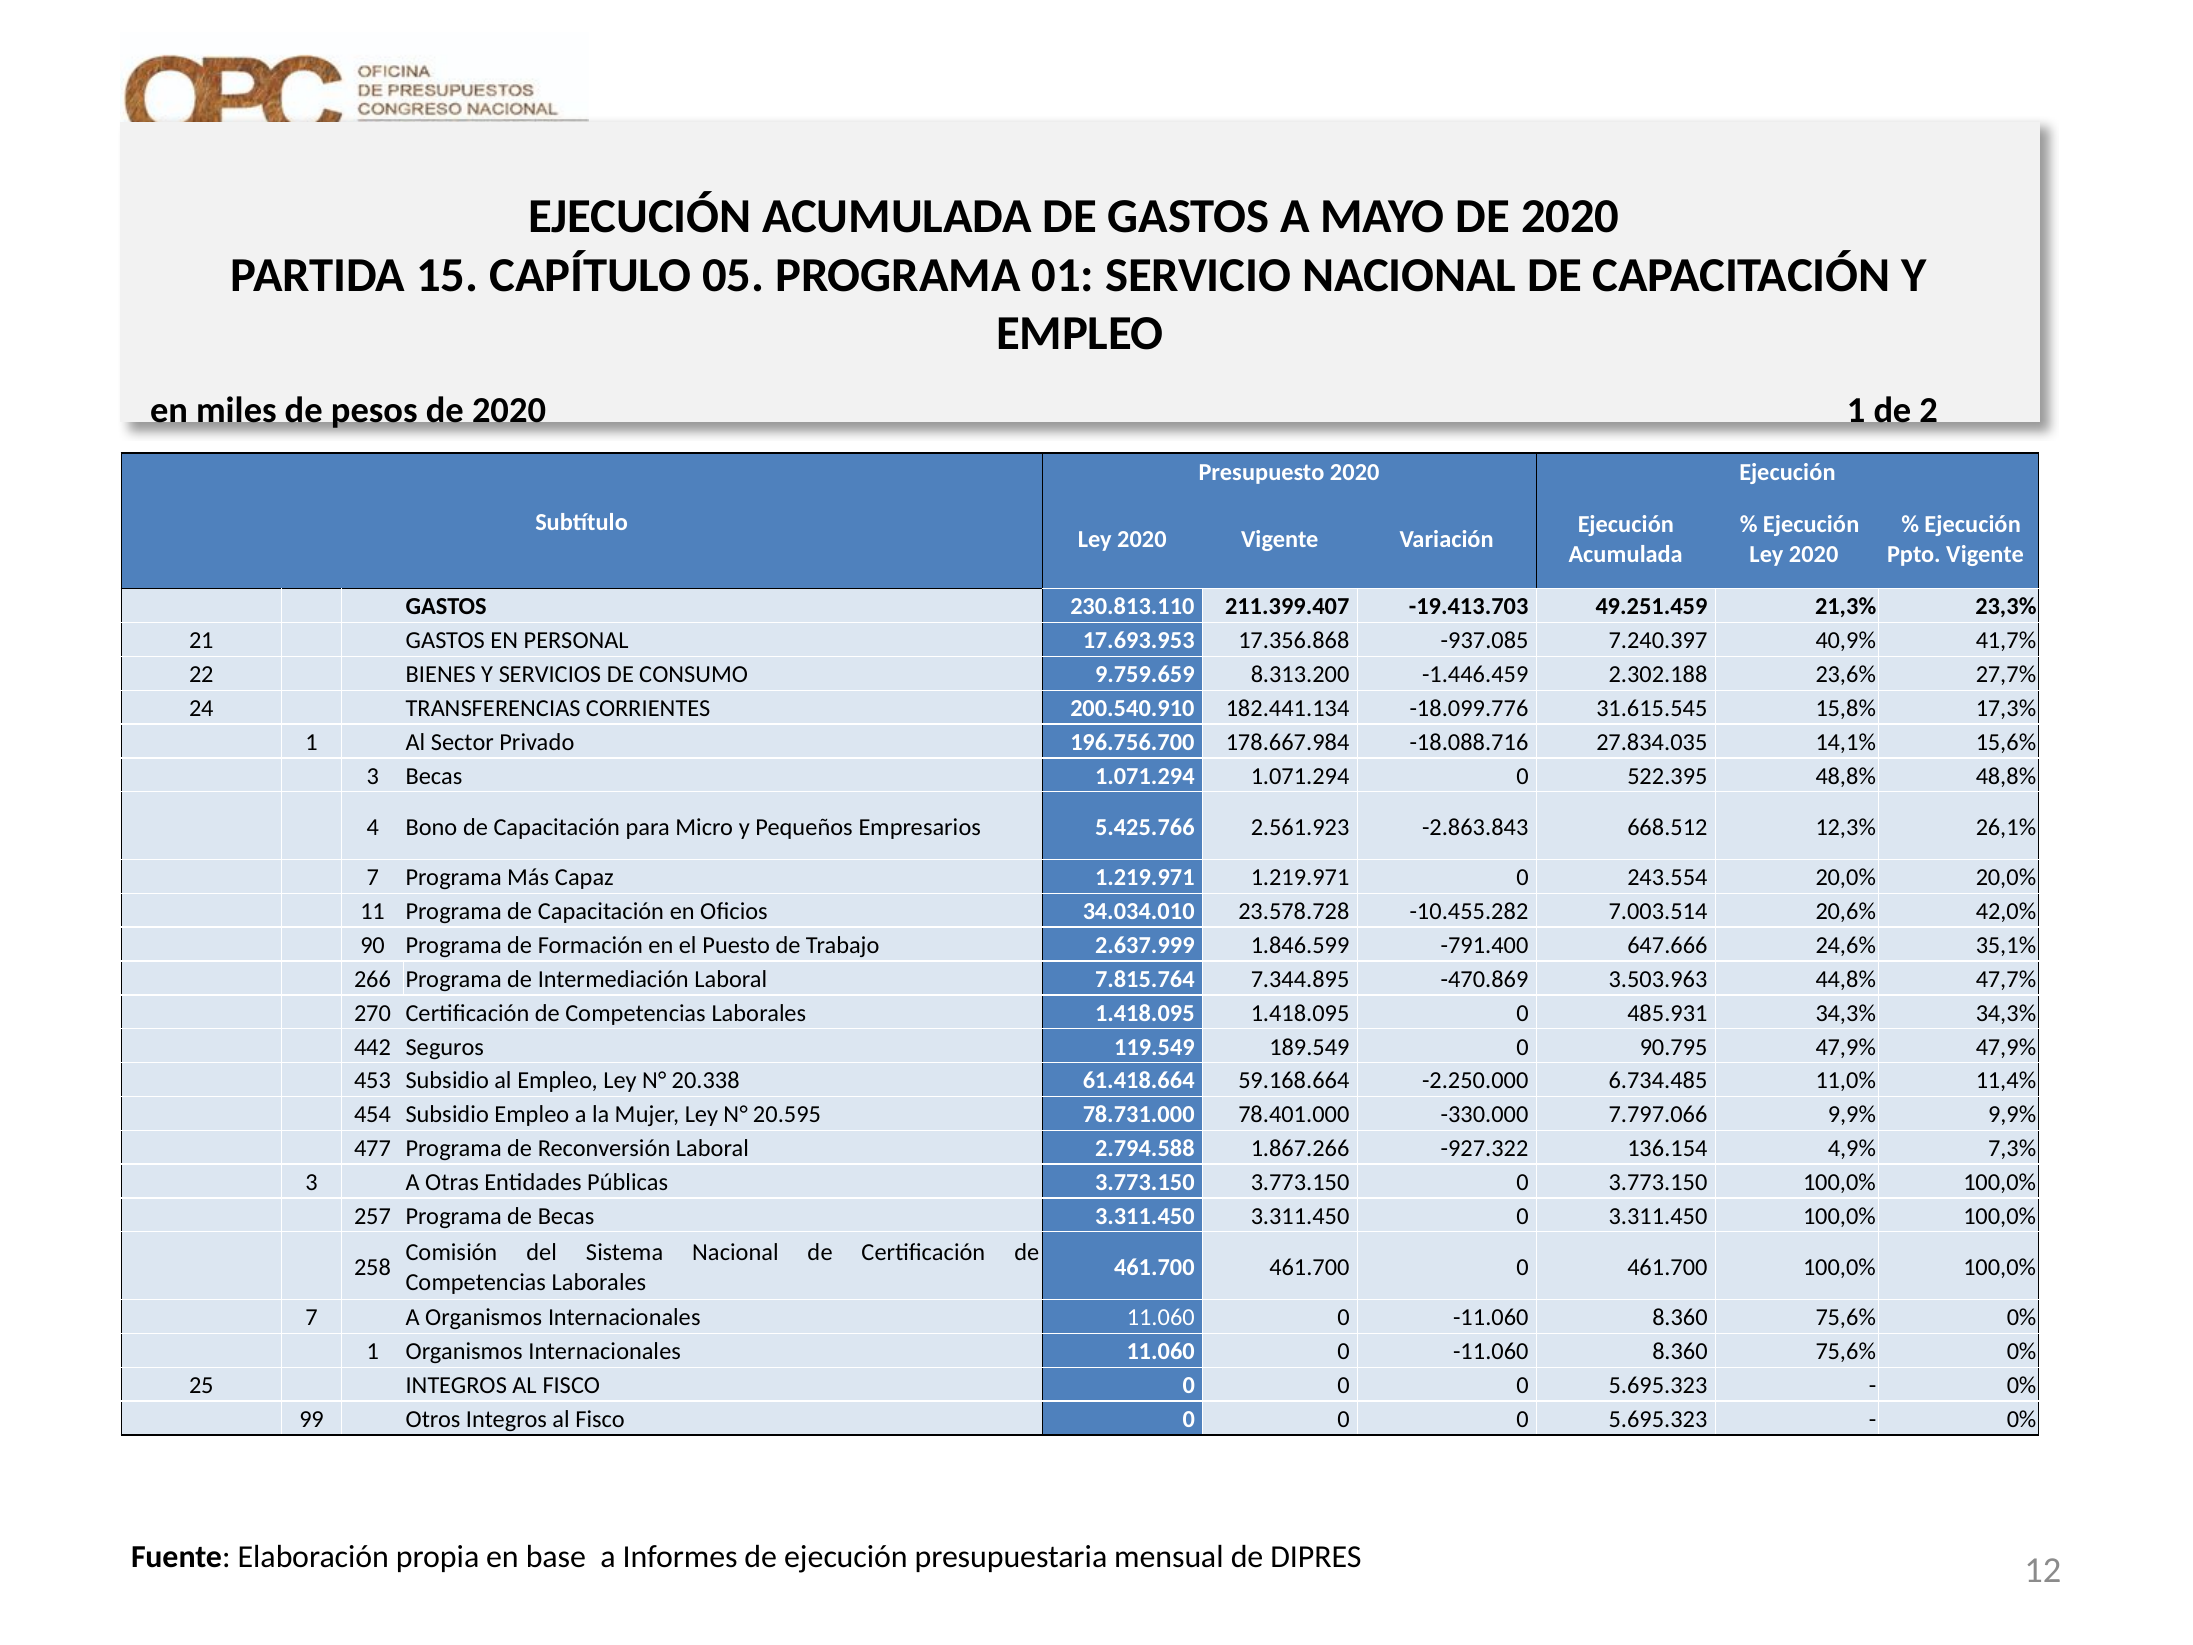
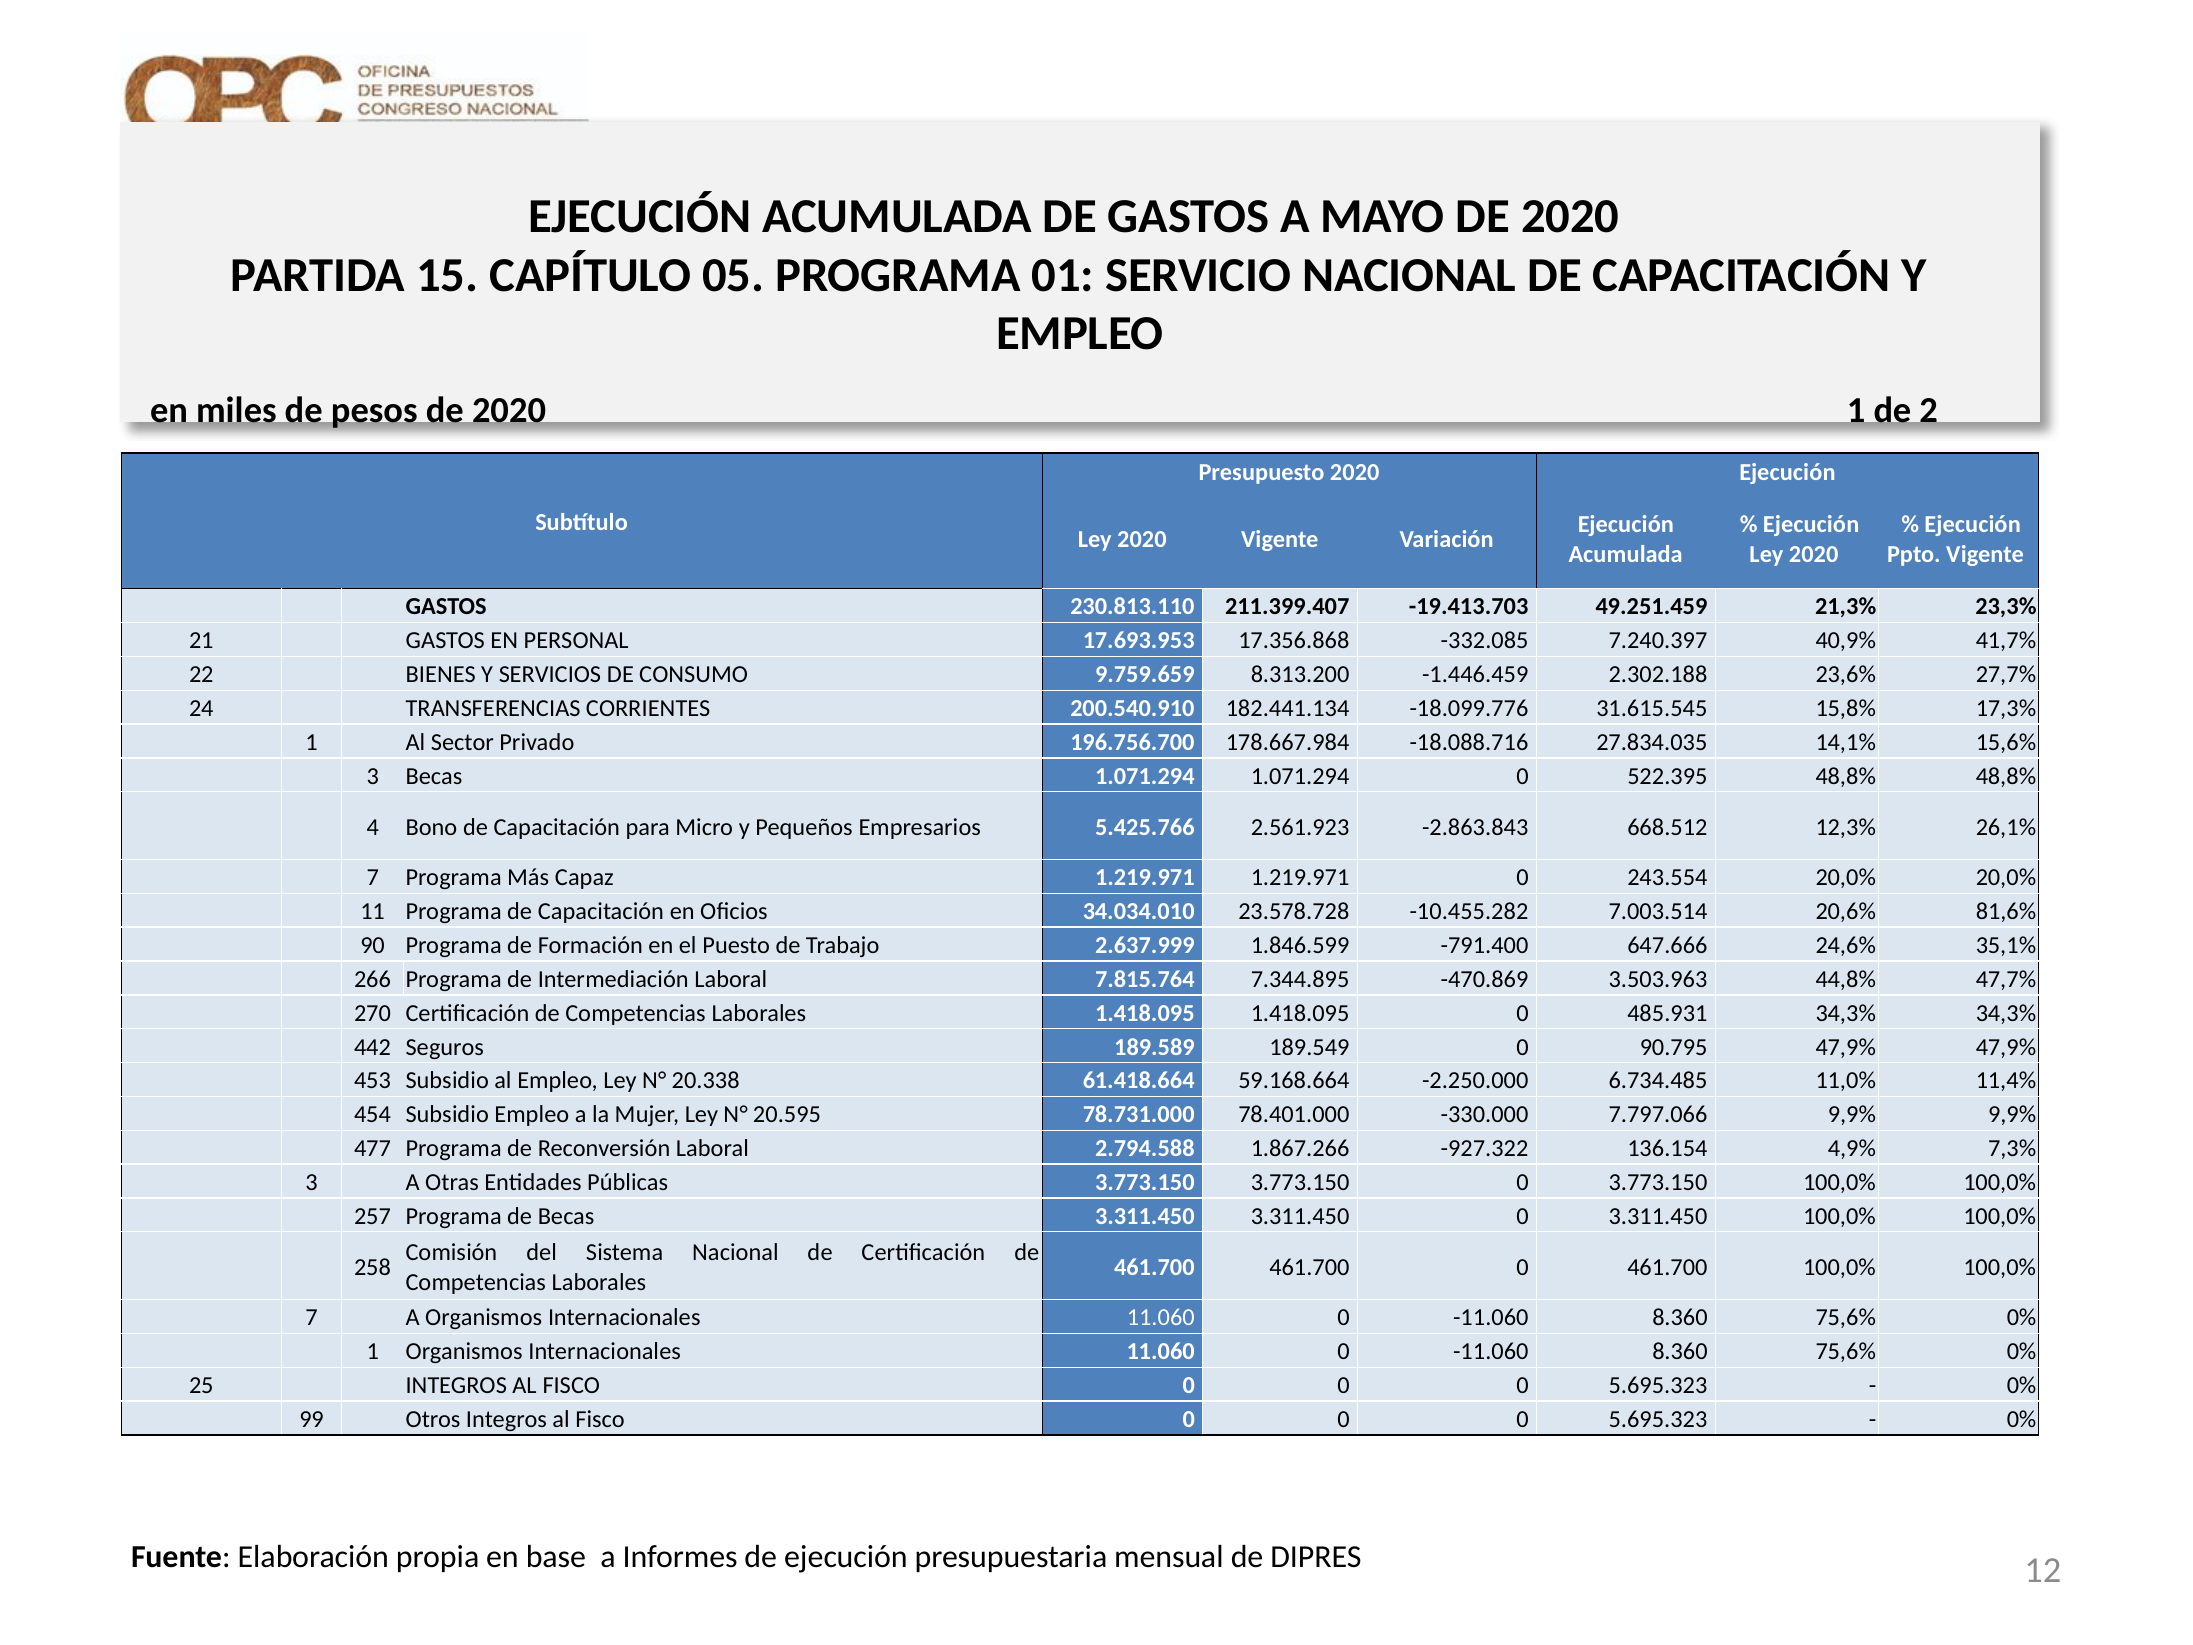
-937.085: -937.085 -> -332.085 (1485, 641)
42,0%: 42,0% -> 81,6% (2006, 911)
119.549: 119.549 -> 189.589 (1154, 1047)
